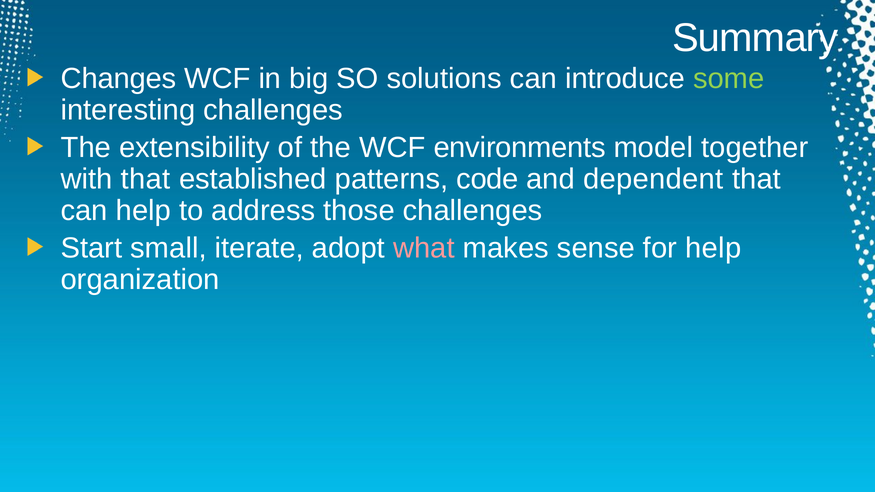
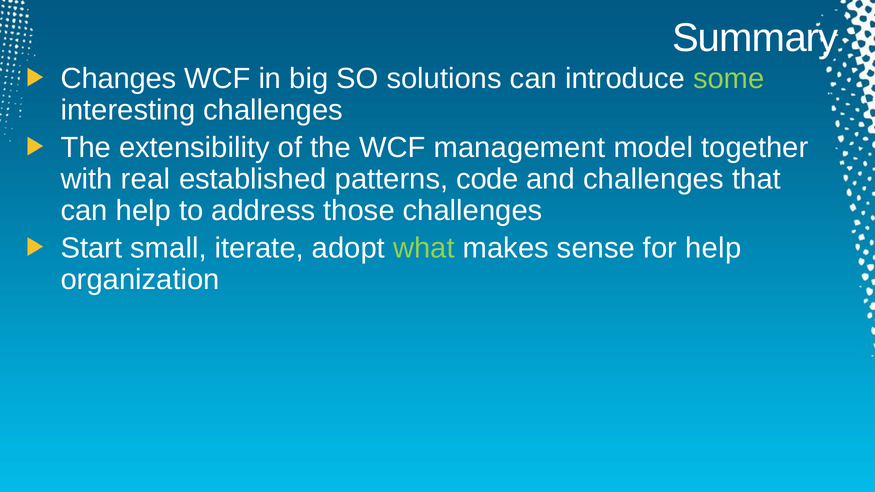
environments: environments -> management (519, 148)
with that: that -> real (146, 179)
and dependent: dependent -> challenges (653, 179)
what colour: pink -> light green (424, 248)
